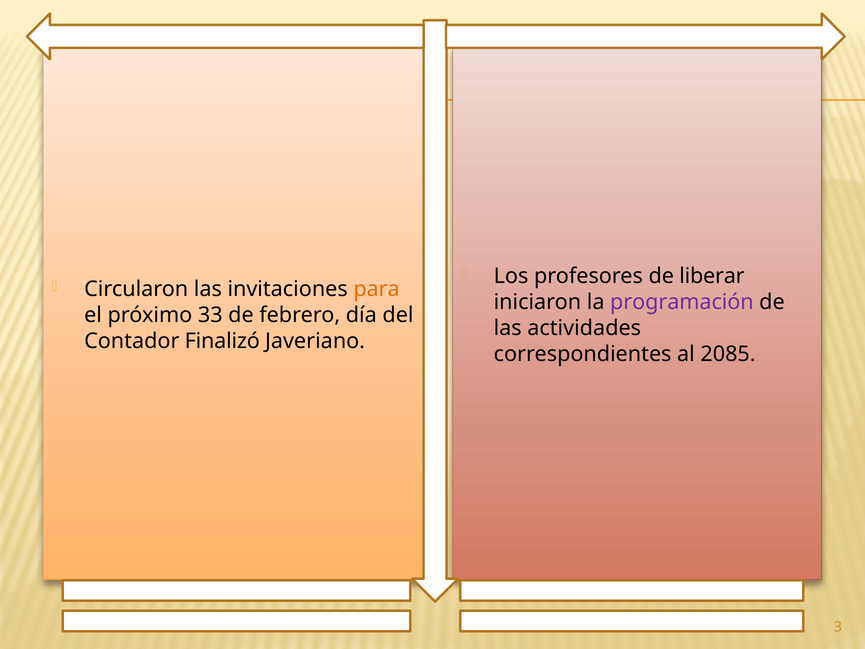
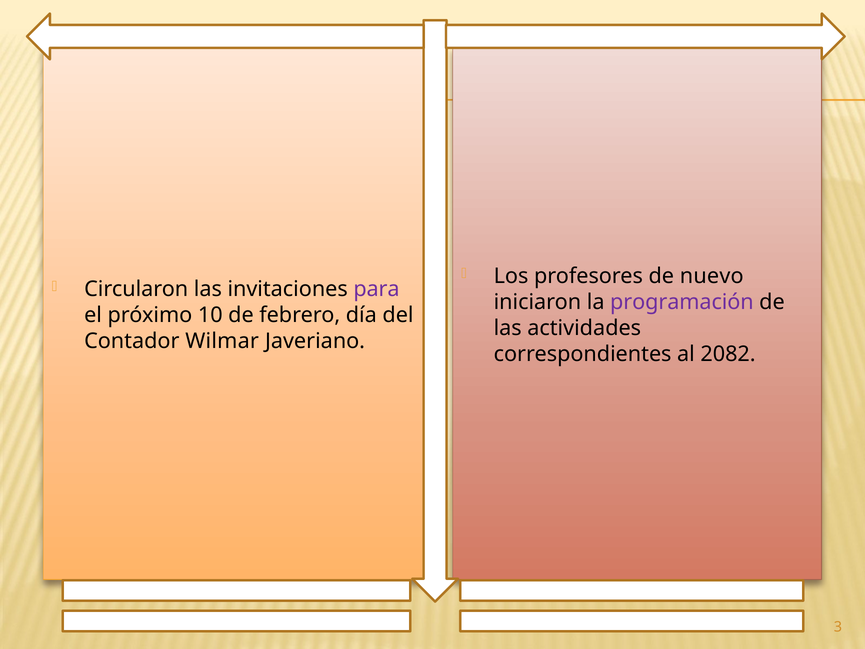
liberar: liberar -> nuevo (712, 276)
para colour: orange -> purple (376, 289)
33: 33 -> 10 (210, 315)
Finalizó: Finalizó -> Wilmar (222, 341)
2085: 2085 -> 2082 (728, 354)
